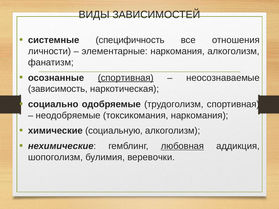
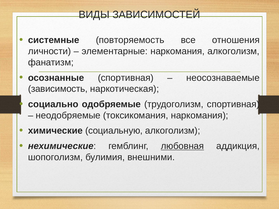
специфичность: специфичность -> повторяемость (130, 40)
спортивная underline: present -> none (126, 78)
веревочки: веревочки -> внешними (151, 157)
